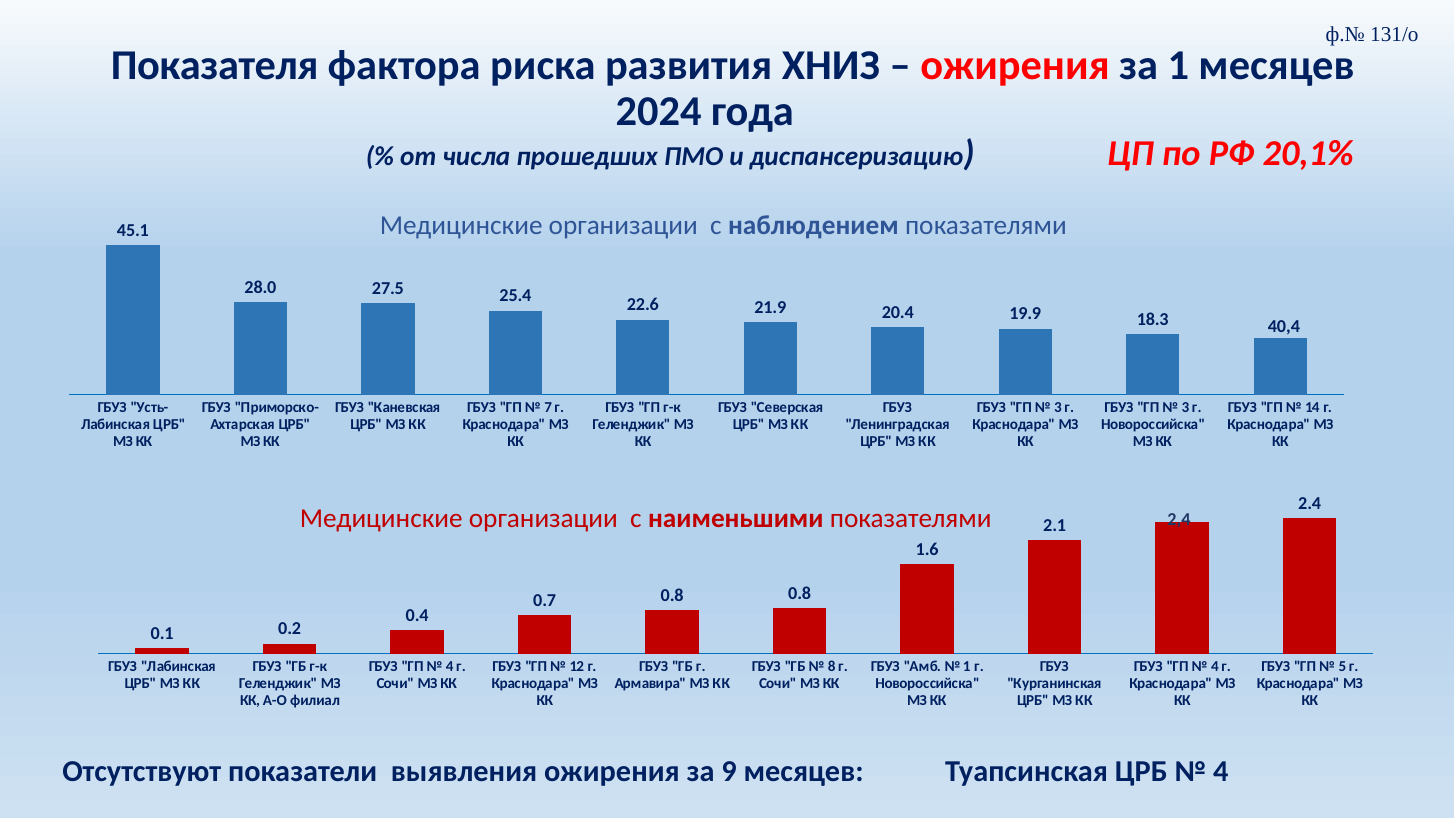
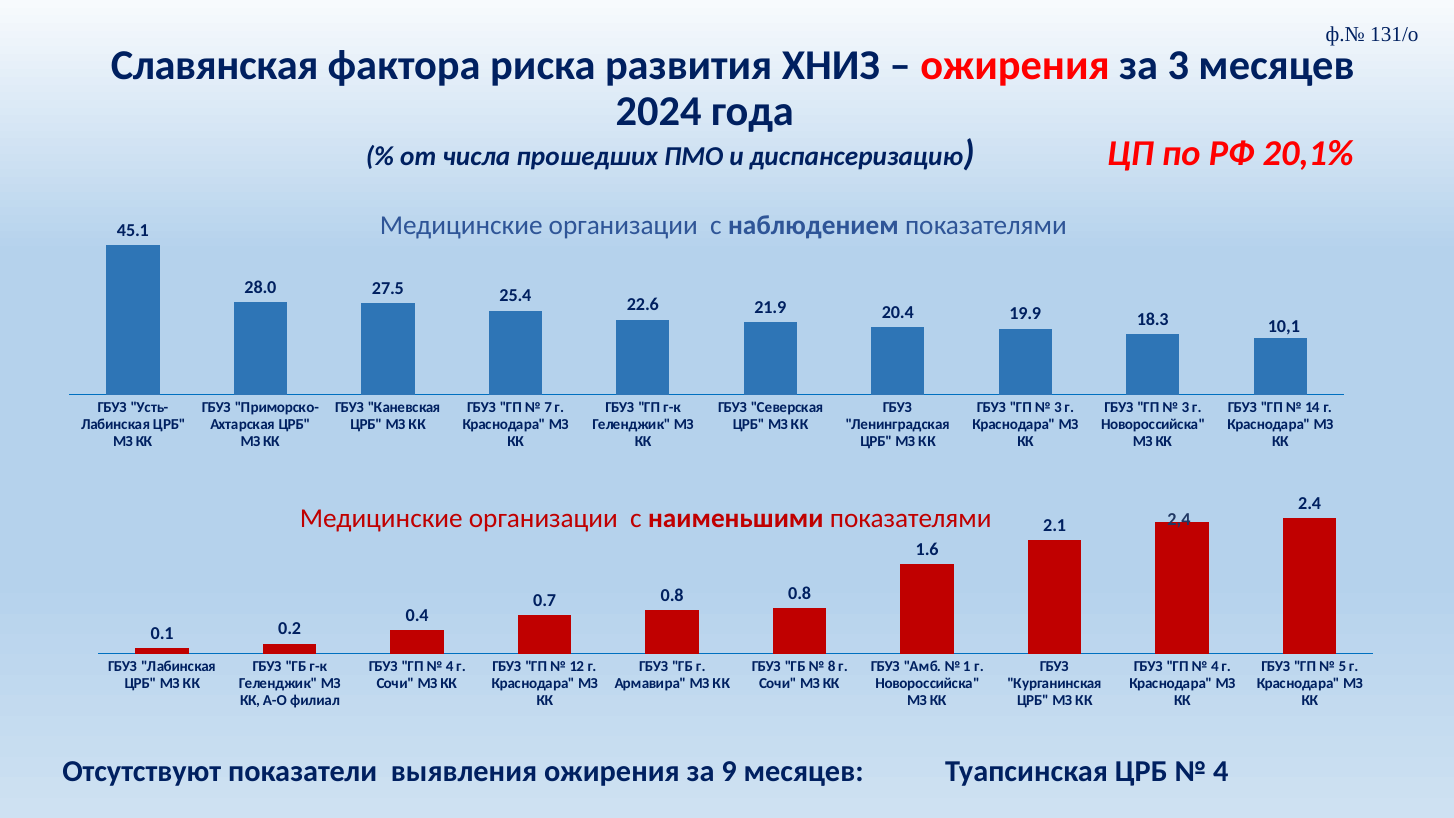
Показателя: Показателя -> Славянская (215, 65)
за 1: 1 -> 3 (1178, 65)
40,4: 40,4 -> 10,1 (1284, 326)
